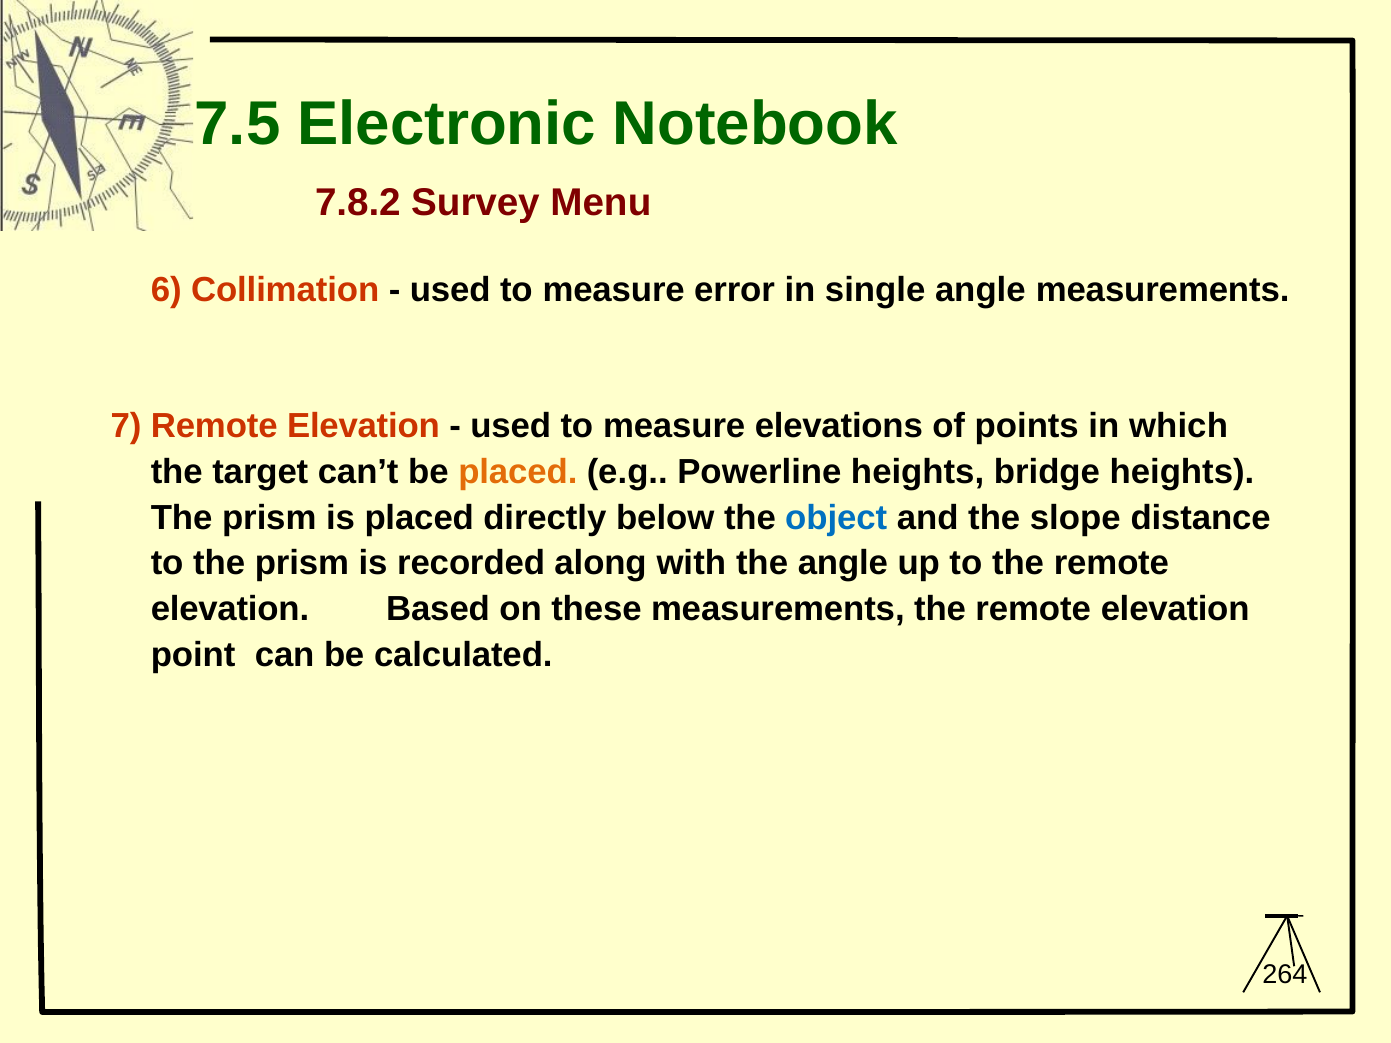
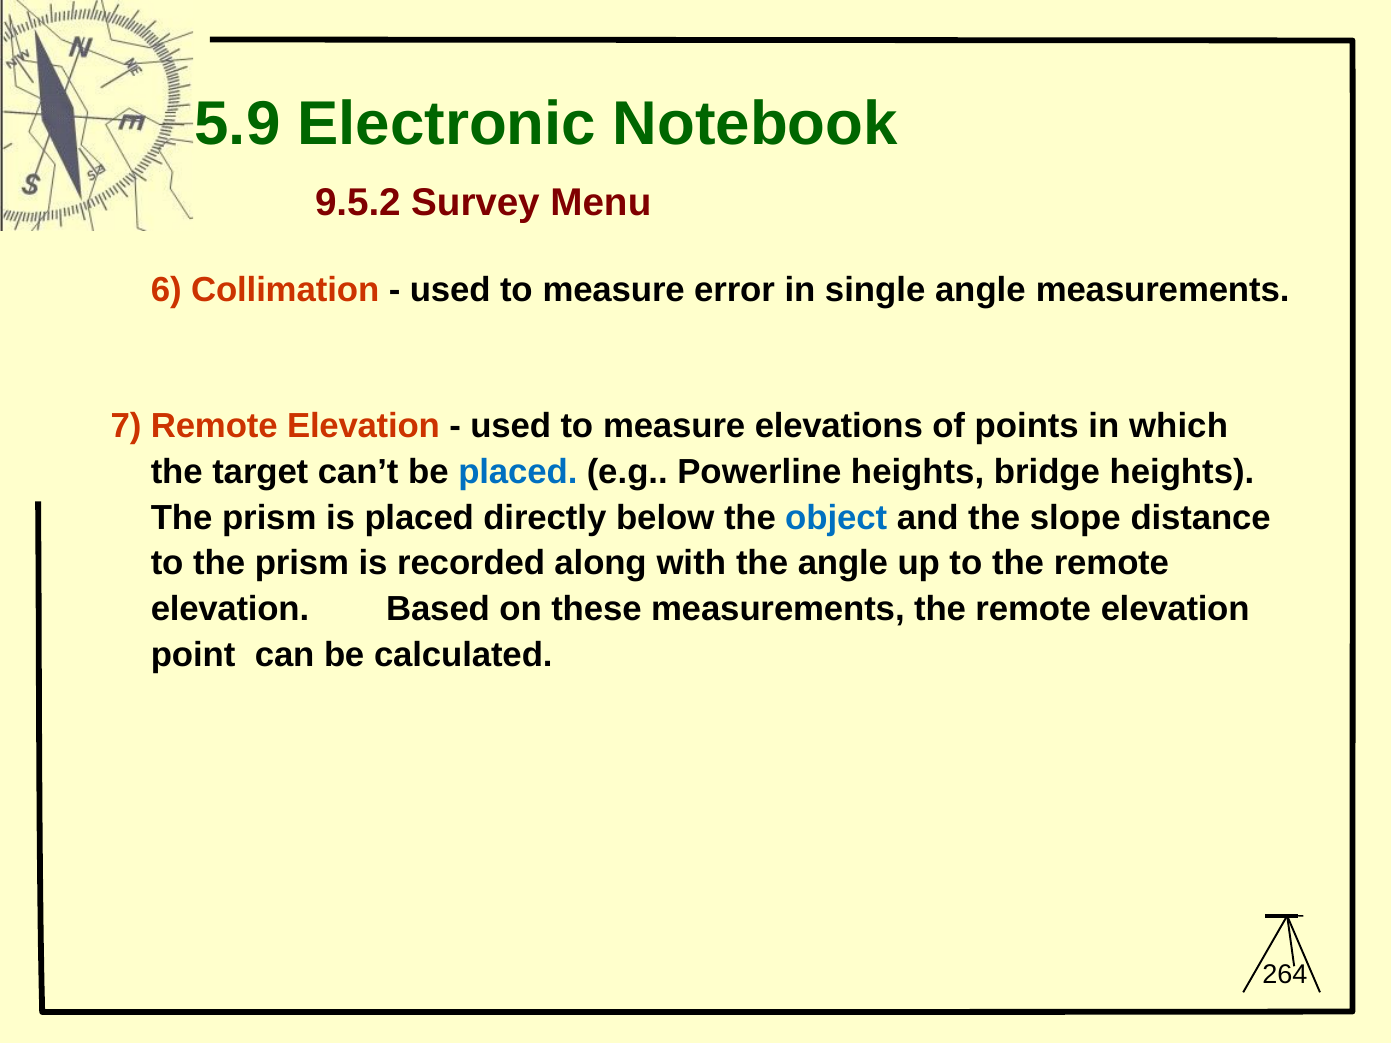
7.5: 7.5 -> 5.9 (237, 124)
7.8.2: 7.8.2 -> 9.5.2 (358, 203)
placed colour: orange -> blue (518, 472)
